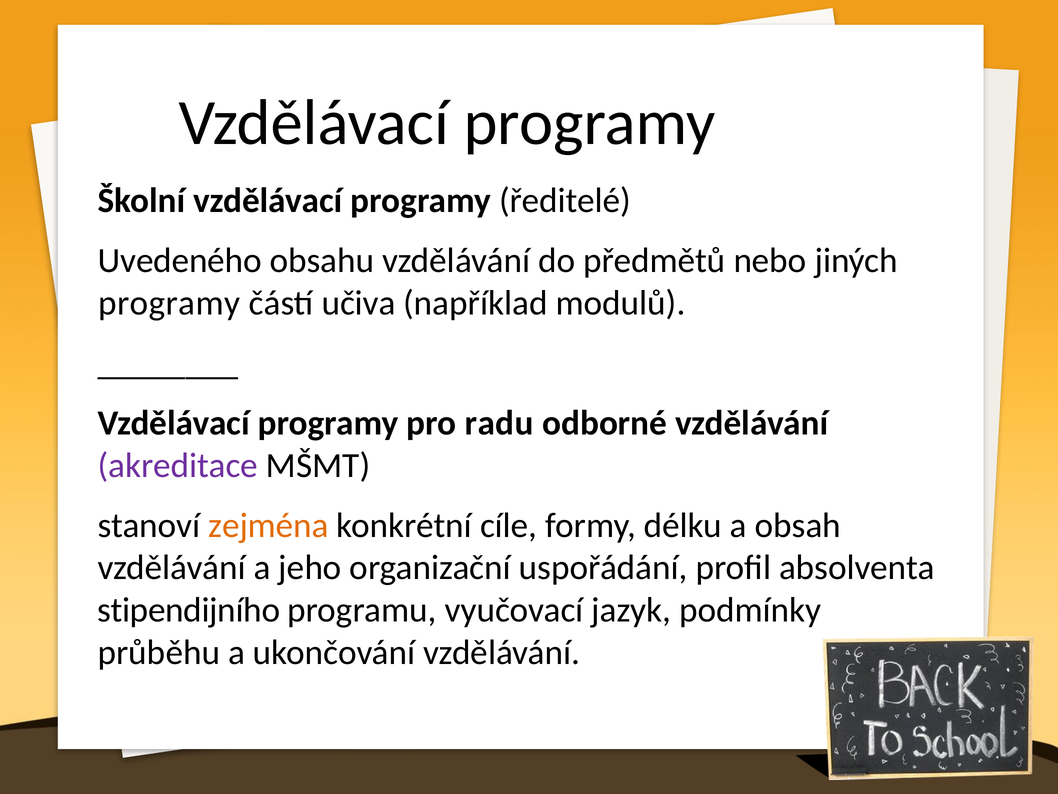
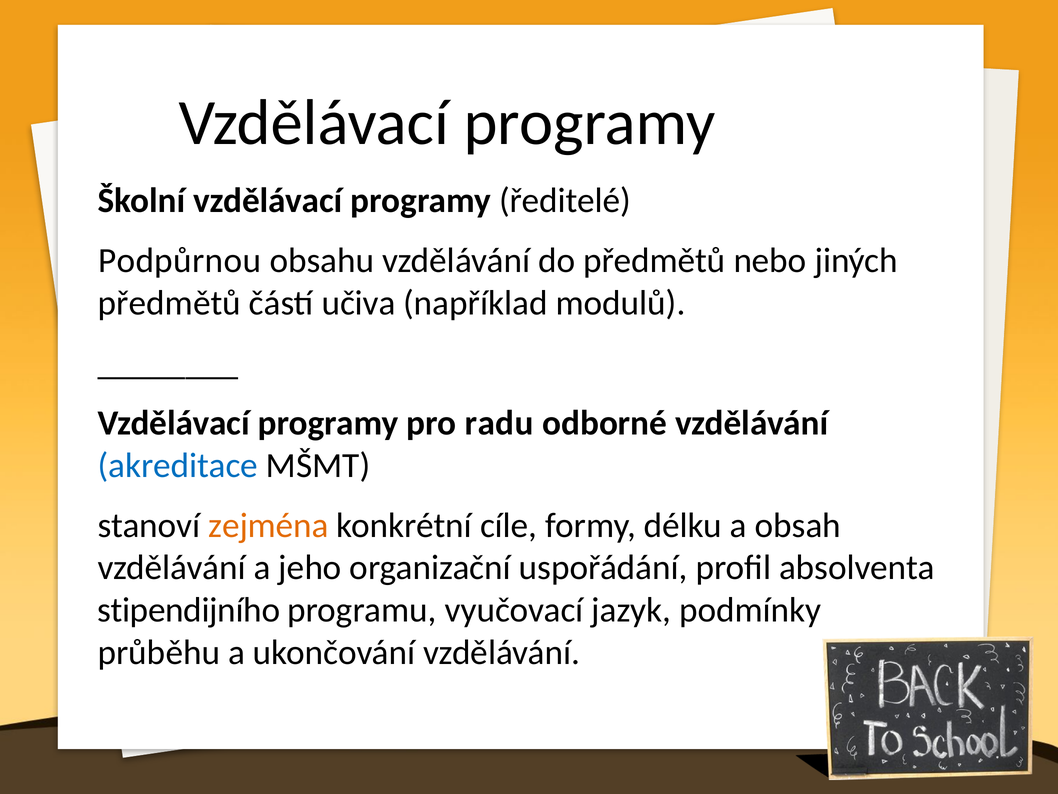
Uvedeného: Uvedeného -> Podpůrnou (180, 261)
programy: programy -> předmětů (169, 303)
akreditace colour: purple -> blue (178, 465)
